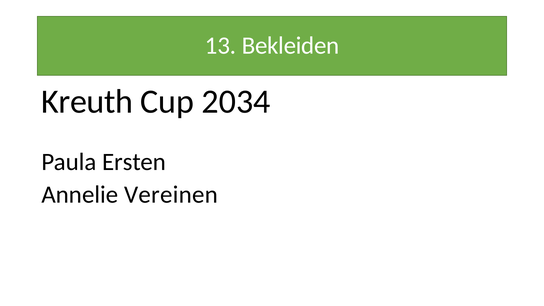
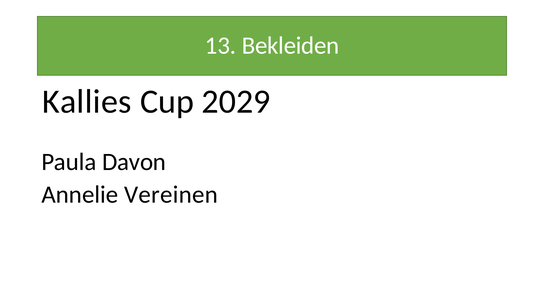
Kreuth: Kreuth -> Kallies (87, 102)
2034: 2034 -> 2029 (236, 102)
Ersten: Ersten -> Davon (134, 162)
